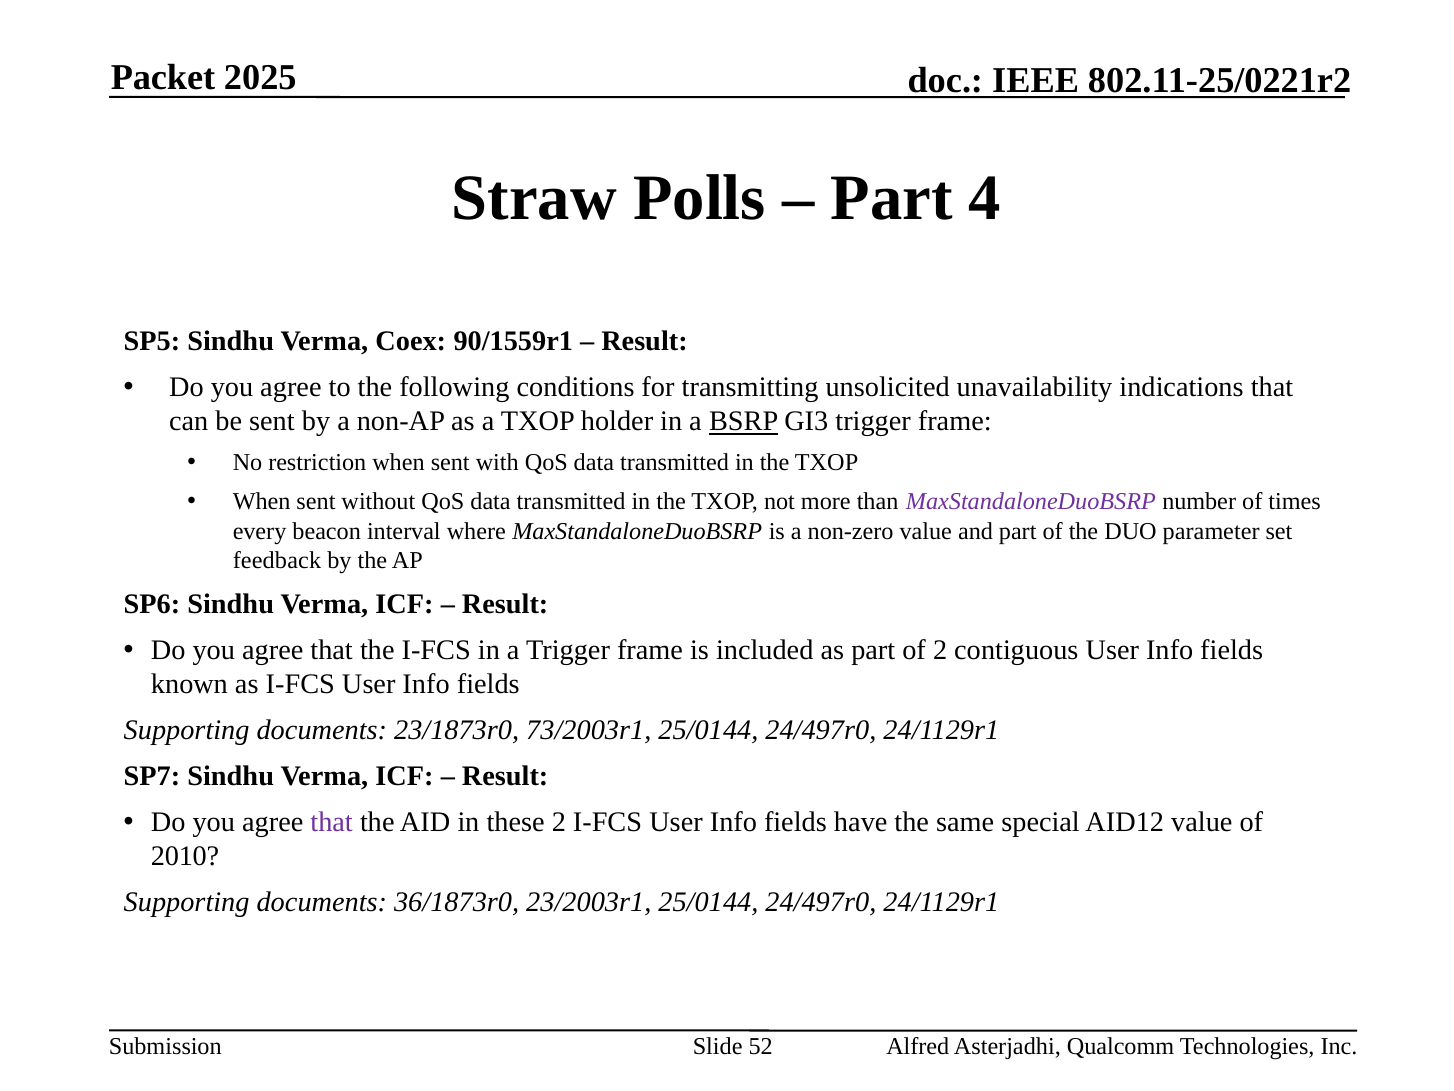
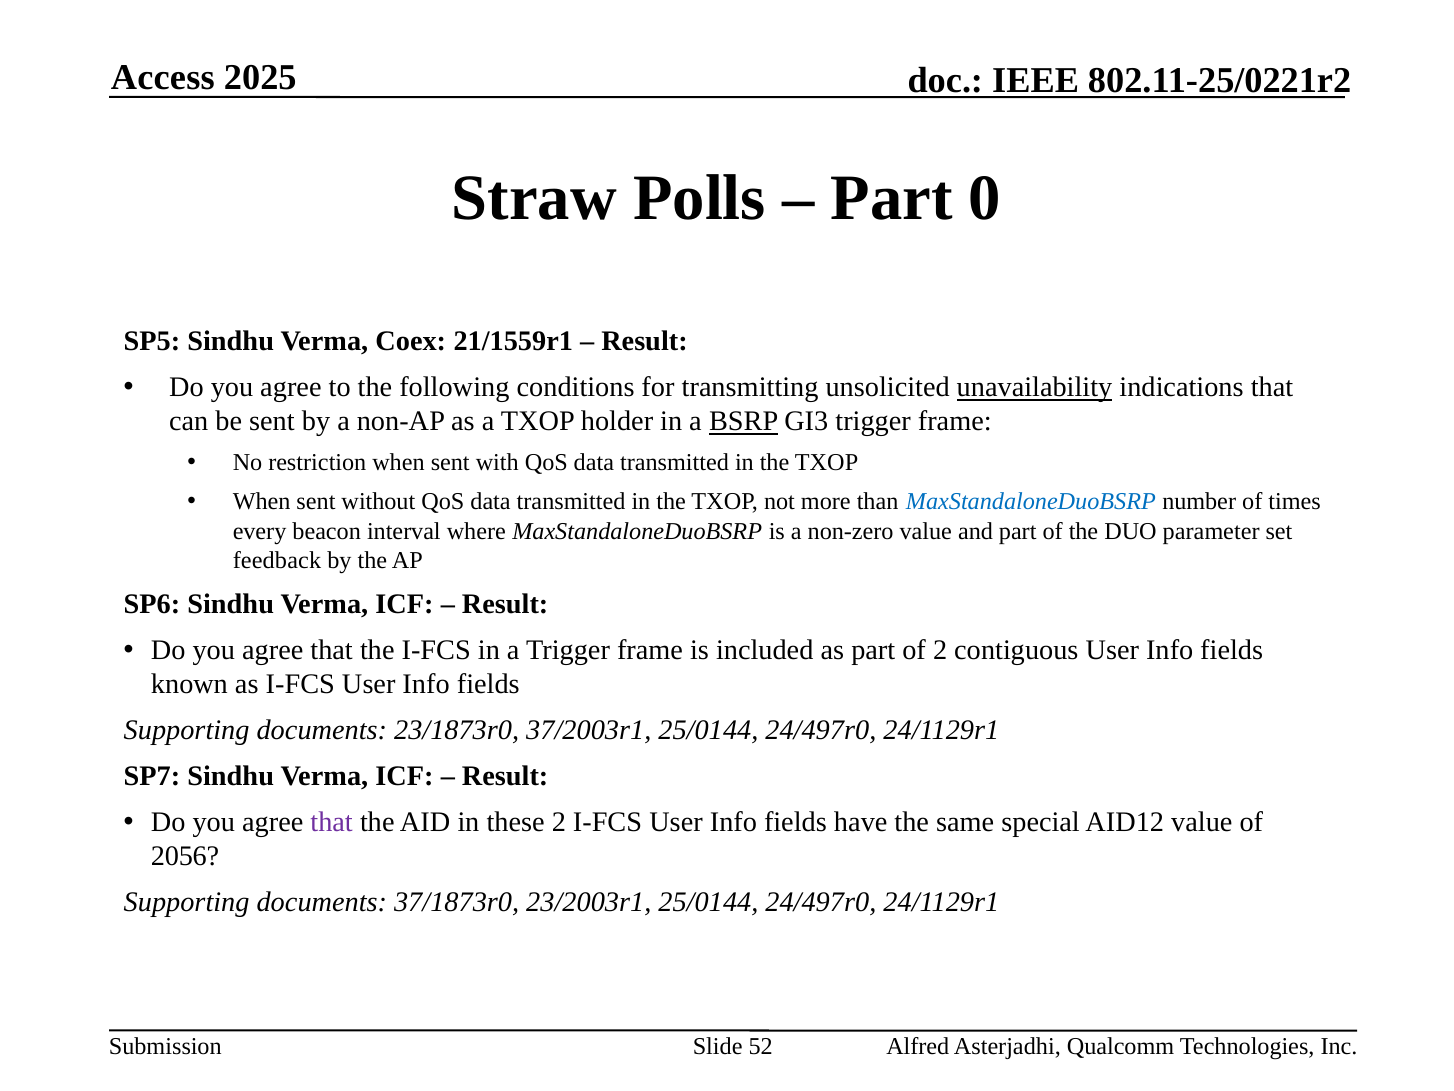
Packet: Packet -> Access (163, 77)
4: 4 -> 0 (985, 198)
90/1559r1: 90/1559r1 -> 21/1559r1 (513, 341)
unavailability underline: none -> present (1035, 387)
MaxStandaloneDuoBSRP colour: purple -> blue (1031, 502)
73/2003r1: 73/2003r1 -> 37/2003r1 (589, 730)
2010: 2010 -> 2056 (185, 856)
36/1873r0: 36/1873r0 -> 37/1873r0 (457, 902)
